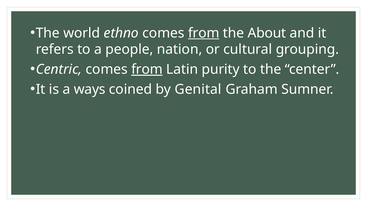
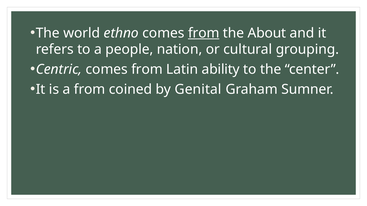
from underline: present -> none (147, 70)
purity: purity -> ability (221, 70)
a ways: ways -> from (90, 89)
